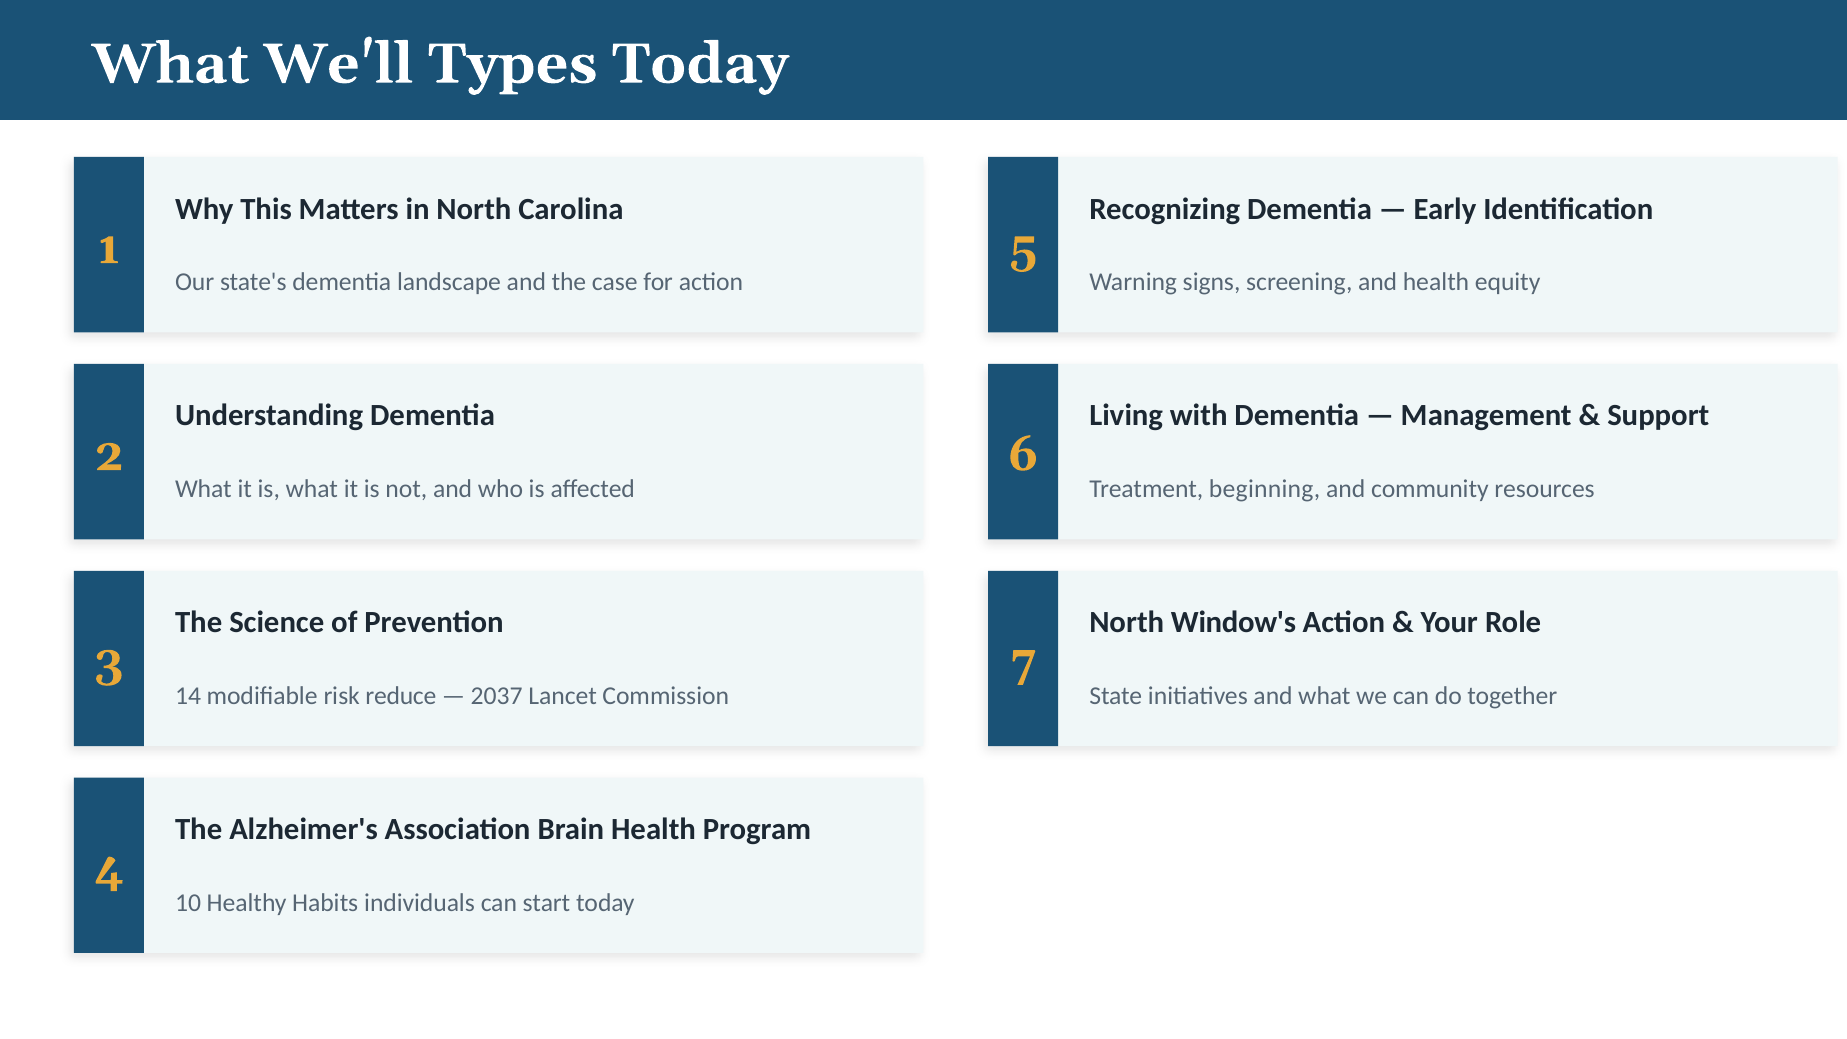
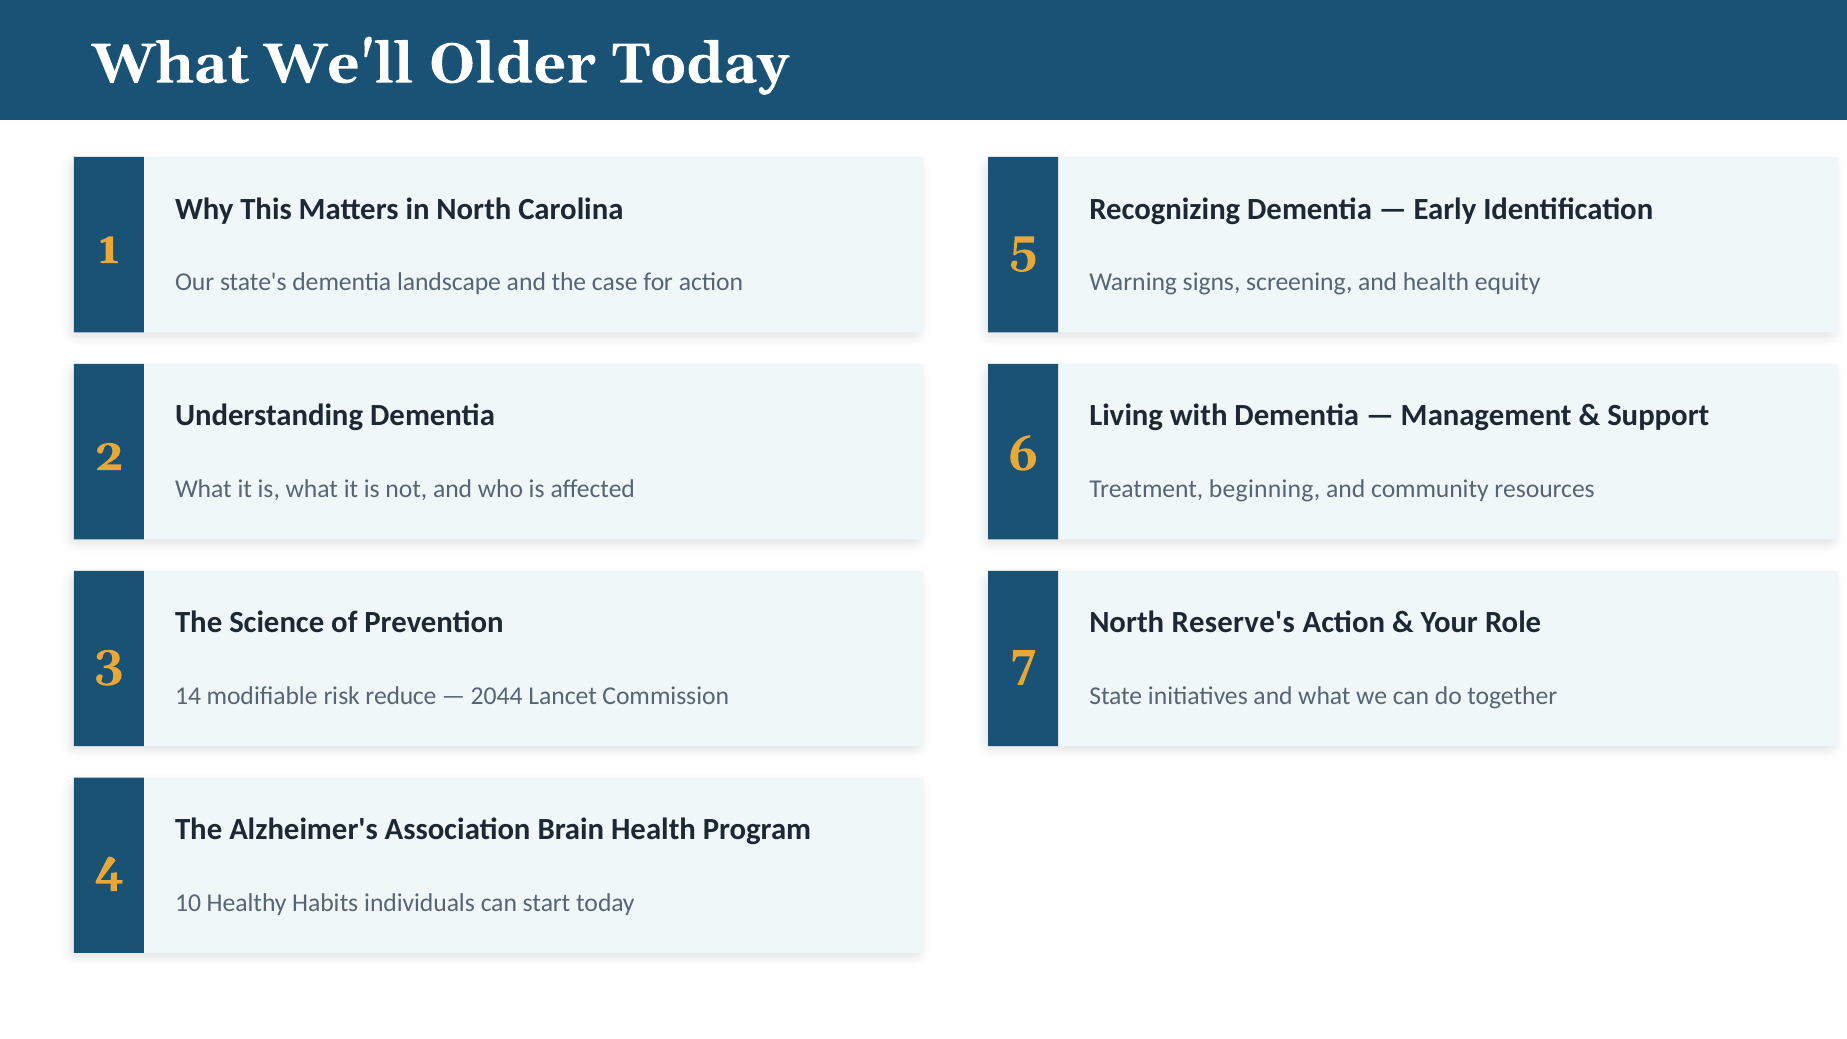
Types: Types -> Older (512, 64)
Window's: Window's -> Reserve's (1233, 623)
2037: 2037 -> 2044 (497, 696)
